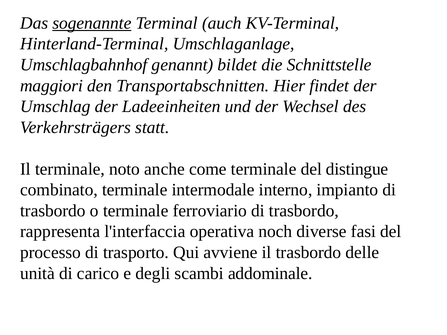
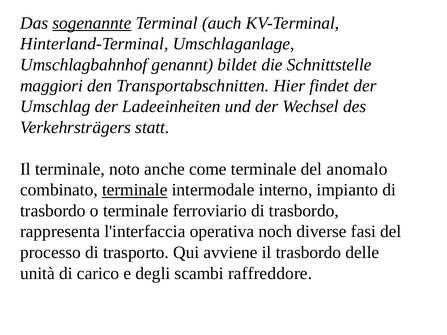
distingue: distingue -> anomalo (357, 169)
terminale underline: none -> present (135, 190)
addominale: addominale -> raffreddore (270, 274)
